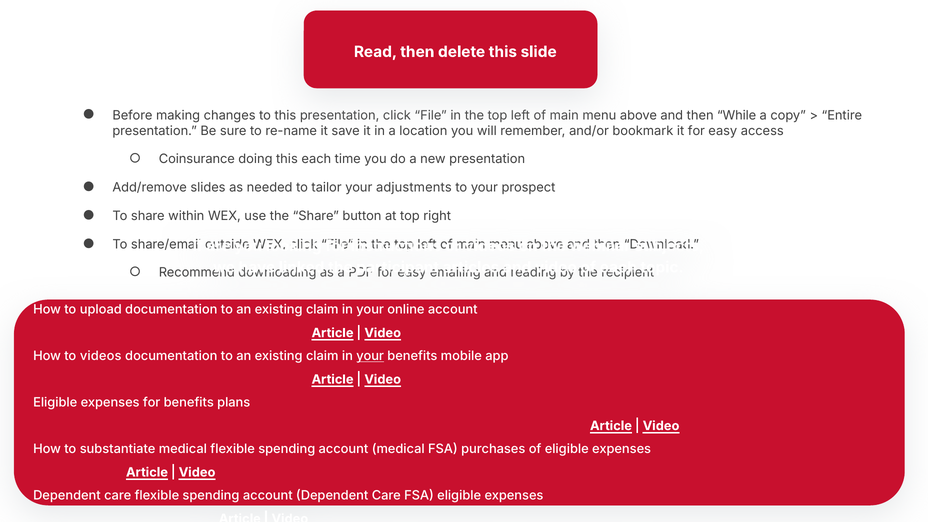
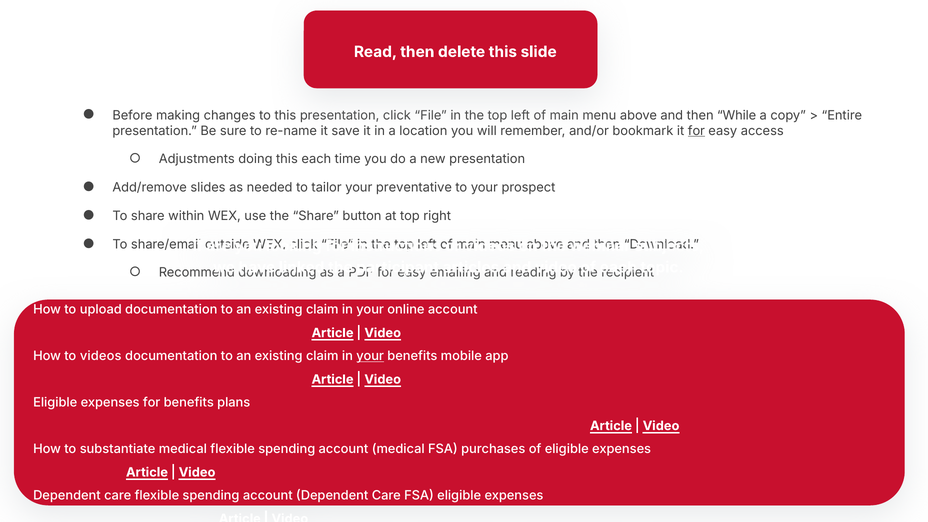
for underline: none -> present (696, 131)
Coinsurance: Coinsurance -> Adjustments (197, 159)
adjustments: adjustments -> preventative (414, 188)
